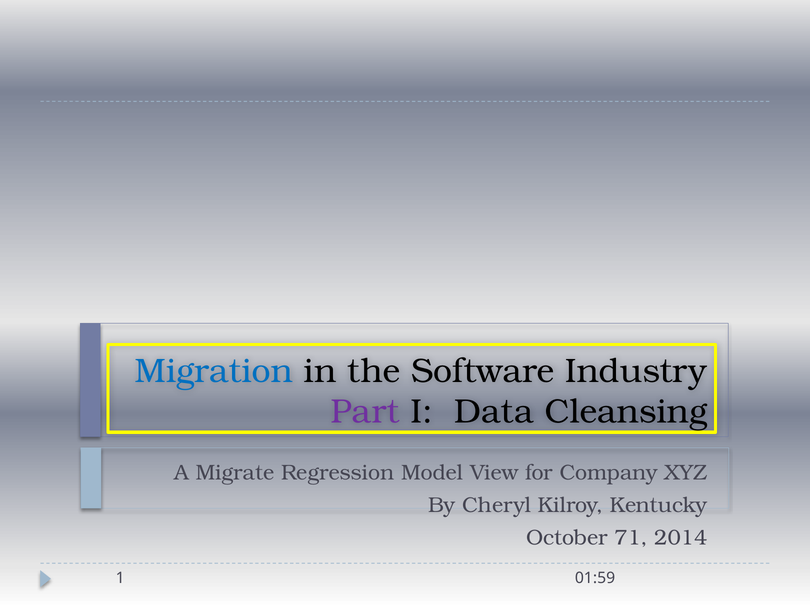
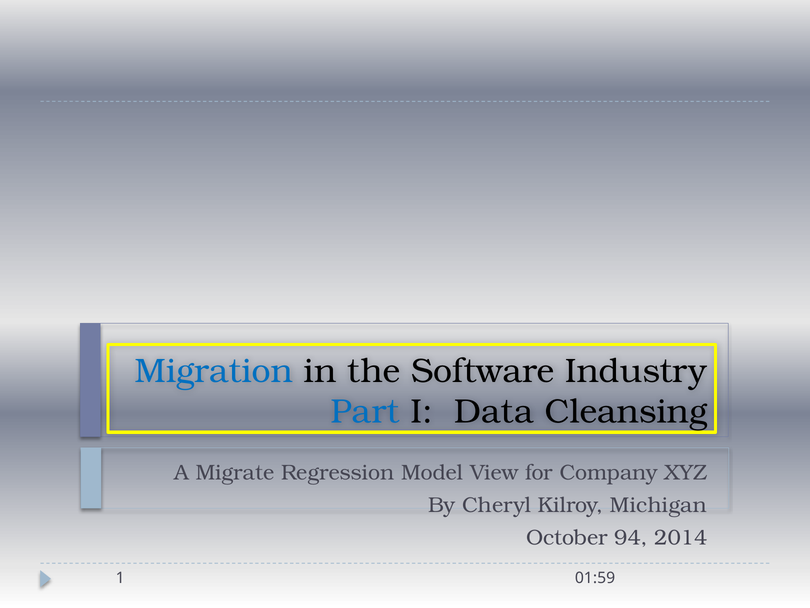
Part colour: purple -> blue (365, 411)
Kentucky: Kentucky -> Michigan (658, 505)
71: 71 -> 94 (631, 537)
